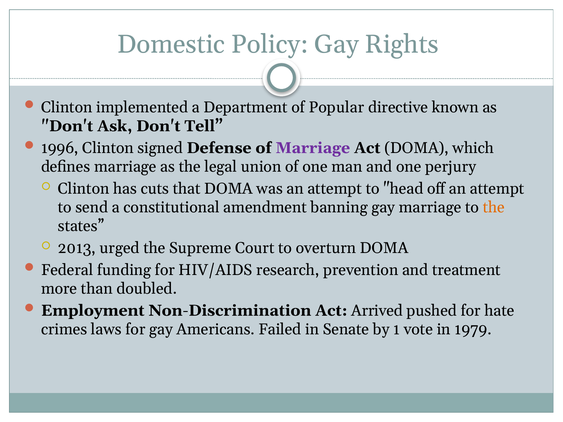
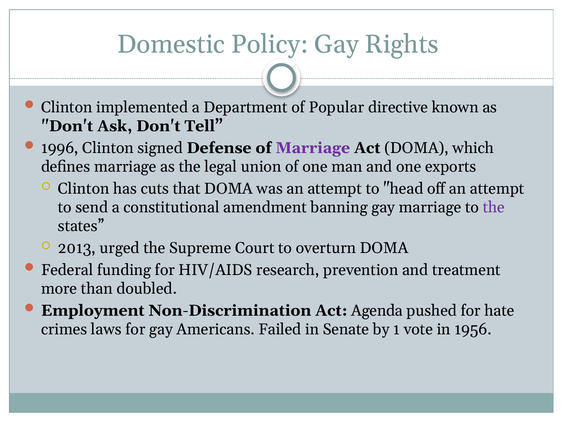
perjury: perjury -> exports (451, 167)
the colour: orange -> purple (494, 207)
Arrived: Arrived -> Agenda (377, 311)
1979: 1979 -> 1956 (473, 329)
